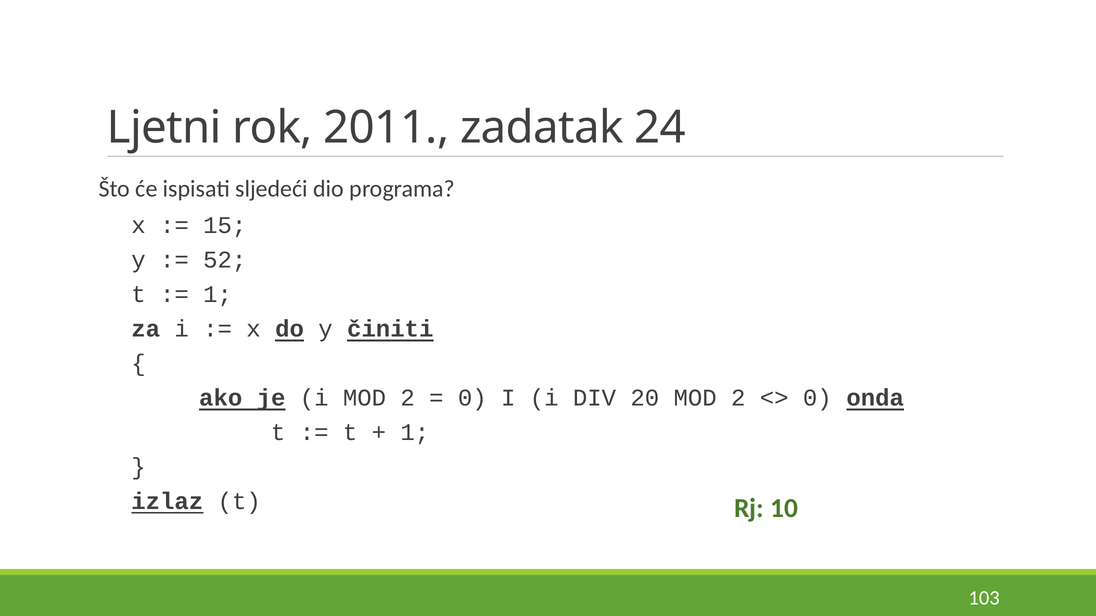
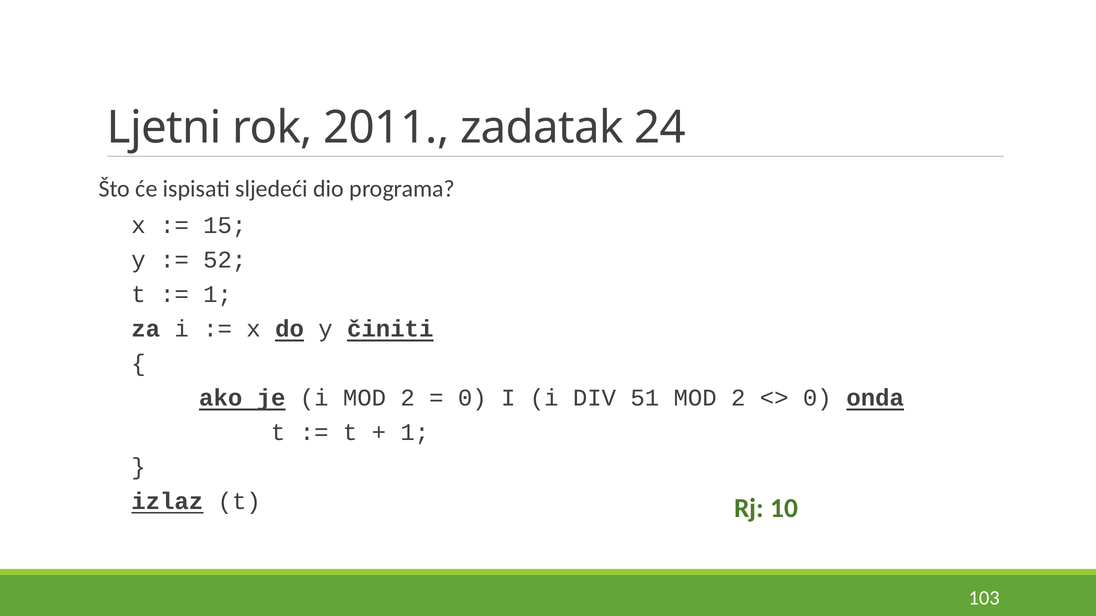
20: 20 -> 51 (645, 398)
